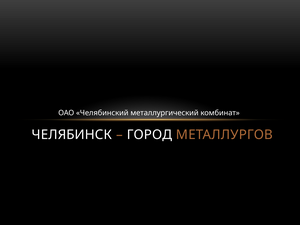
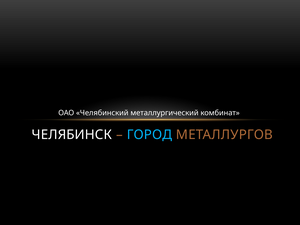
ГОРОД colour: white -> light blue (149, 135)
